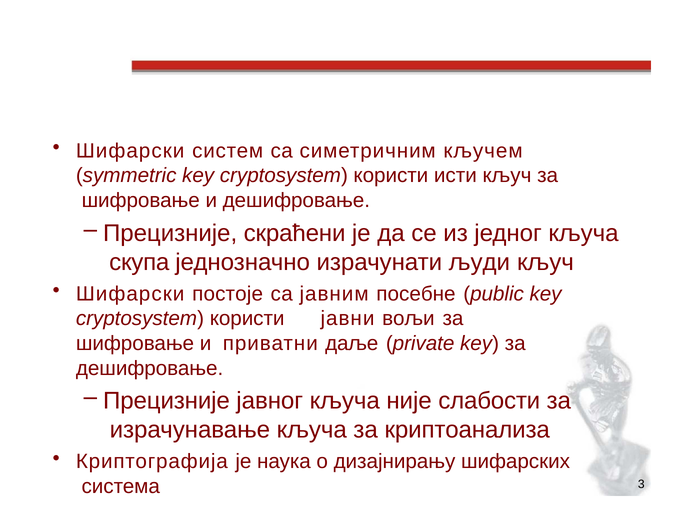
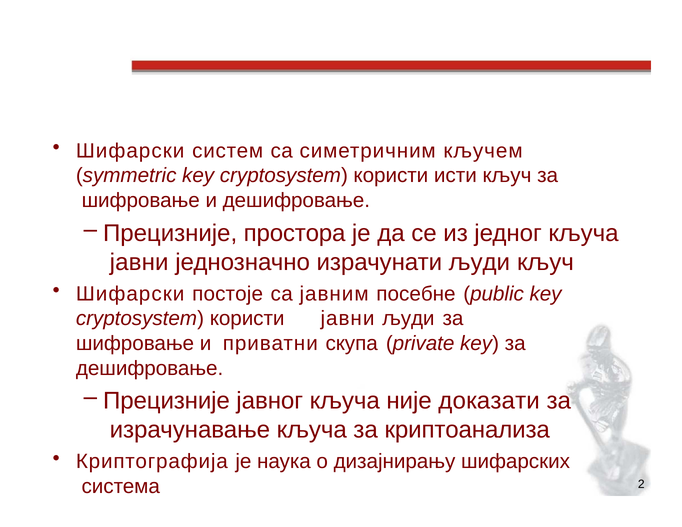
скрaћeни: скрaћeни -> простора (295, 233)
скупа: скупа -> јавни (139, 262)
јавни вољи: вољи -> људи (408, 319)
даље: даље -> скупа (352, 343)
слабости: слабости -> доказати (489, 401)
3: 3 -> 2 (641, 484)
